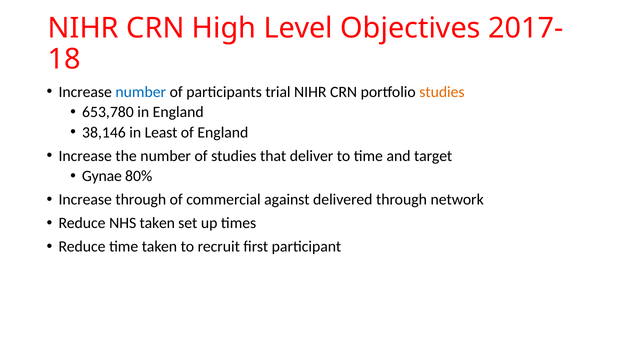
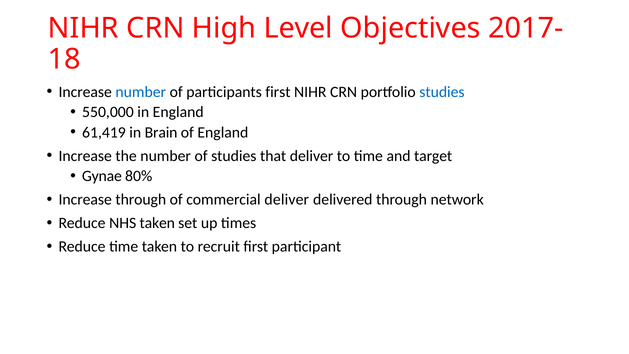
participants trial: trial -> first (278, 92)
studies colour: orange -> blue (442, 92)
653,780: 653,780 -> 550,000 (108, 112)
38,146: 38,146 -> 61,419 (104, 132)
Least: Least -> Brain (161, 132)
commercial against: against -> deliver (287, 200)
